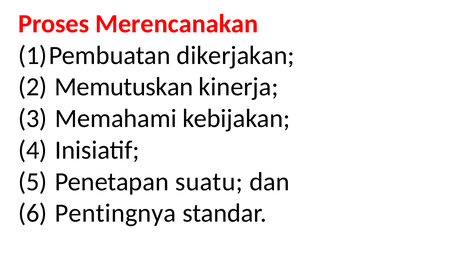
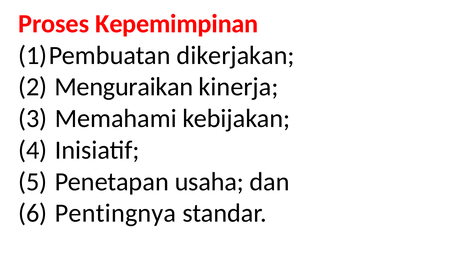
Merencanakan: Merencanakan -> Kepemimpinan (177, 24)
Memutuskan: Memutuskan -> Menguraikan (124, 87)
suatu: suatu -> usaha (209, 181)
